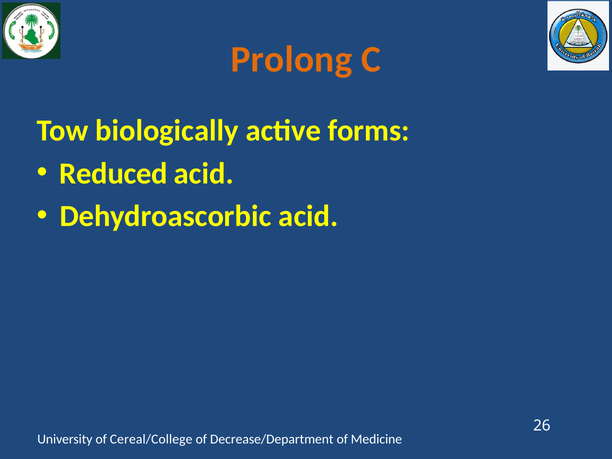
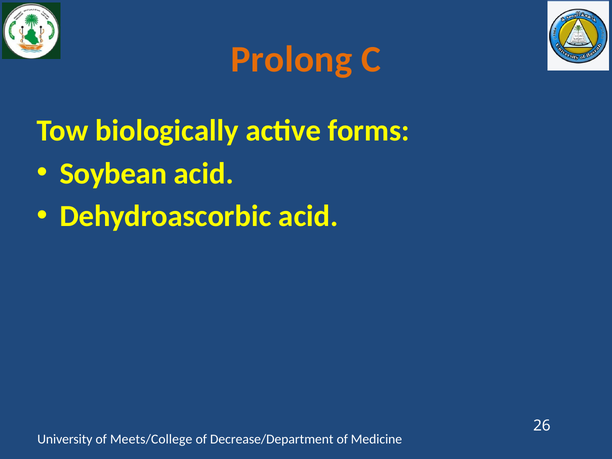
Reduced: Reduced -> Soybean (113, 174)
Cereal/College: Cereal/College -> Meets/College (151, 439)
